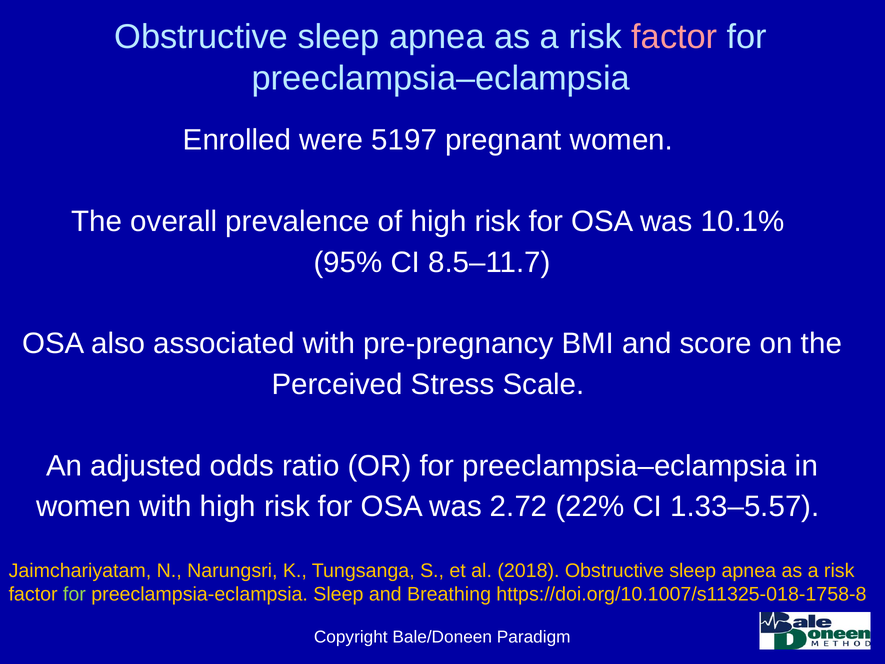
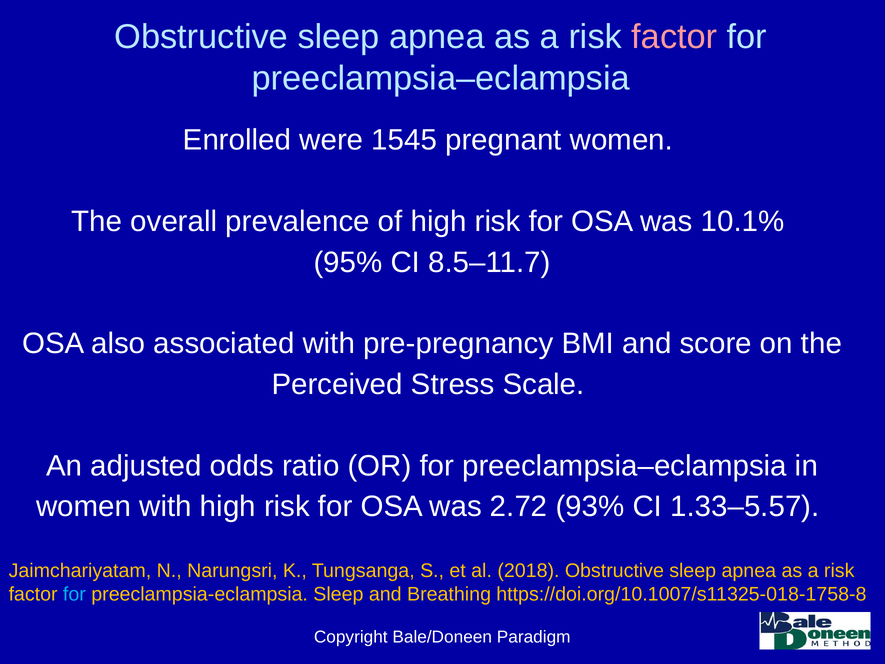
5197: 5197 -> 1545 (404, 140)
22%: 22% -> 93% (590, 506)
for colour: light green -> light blue (74, 594)
